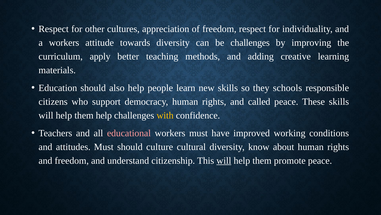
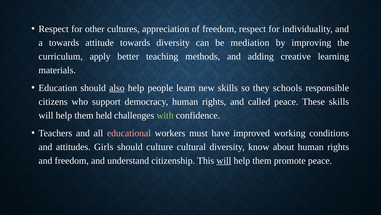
a workers: workers -> towards (64, 43)
be challenges: challenges -> mediation (250, 43)
also underline: none -> present (117, 88)
them help: help -> held (104, 115)
with colour: yellow -> light green (165, 115)
attitudes Must: Must -> Girls (104, 146)
